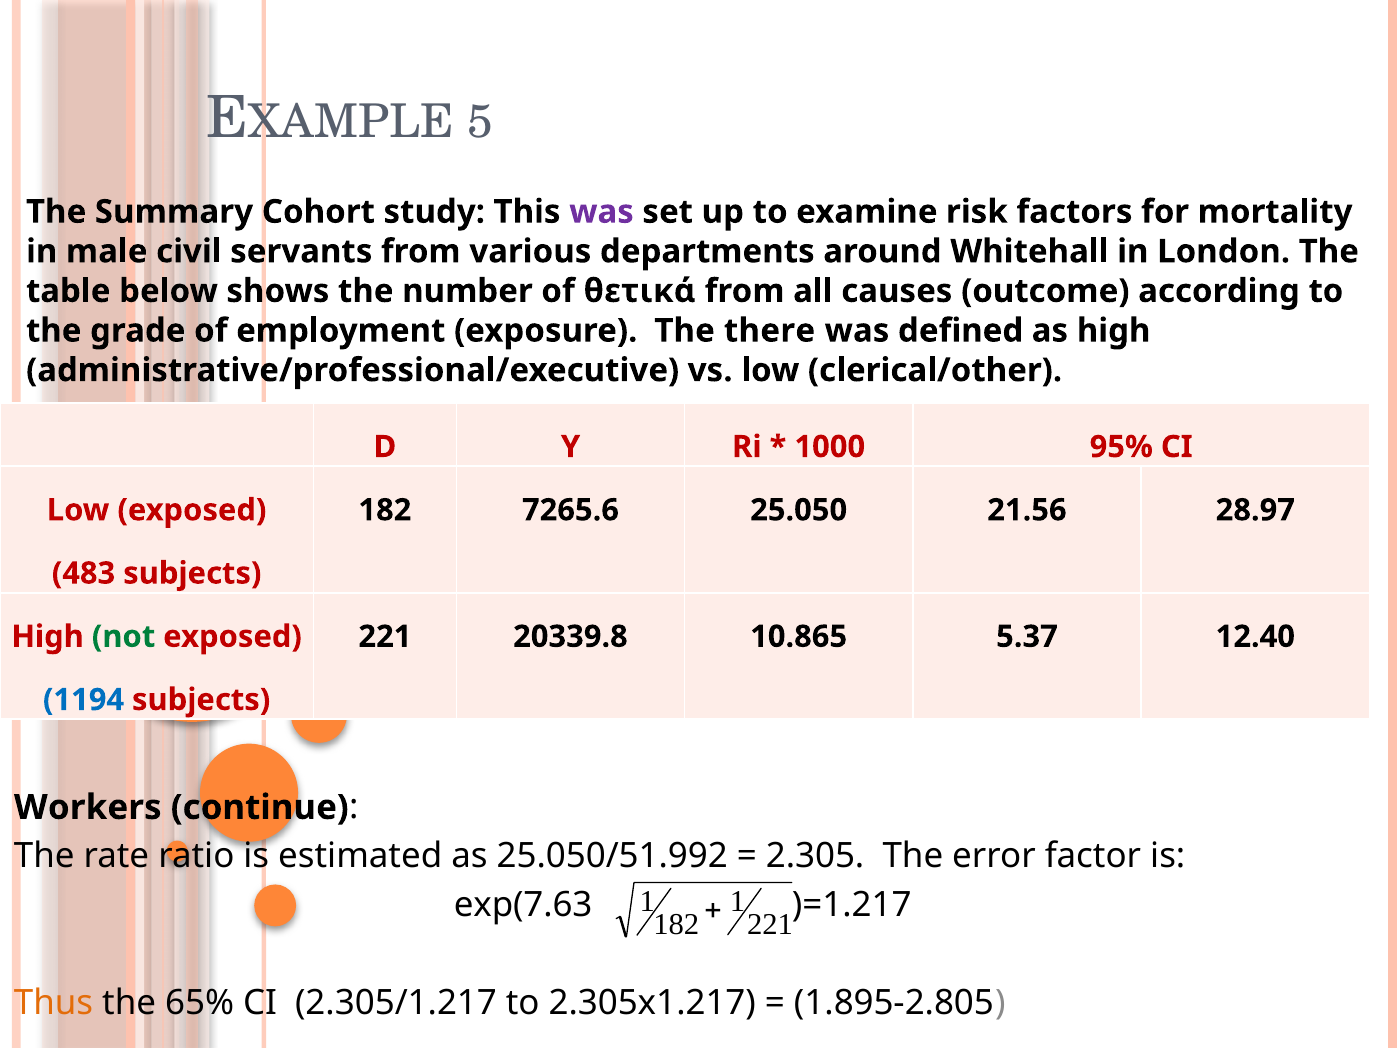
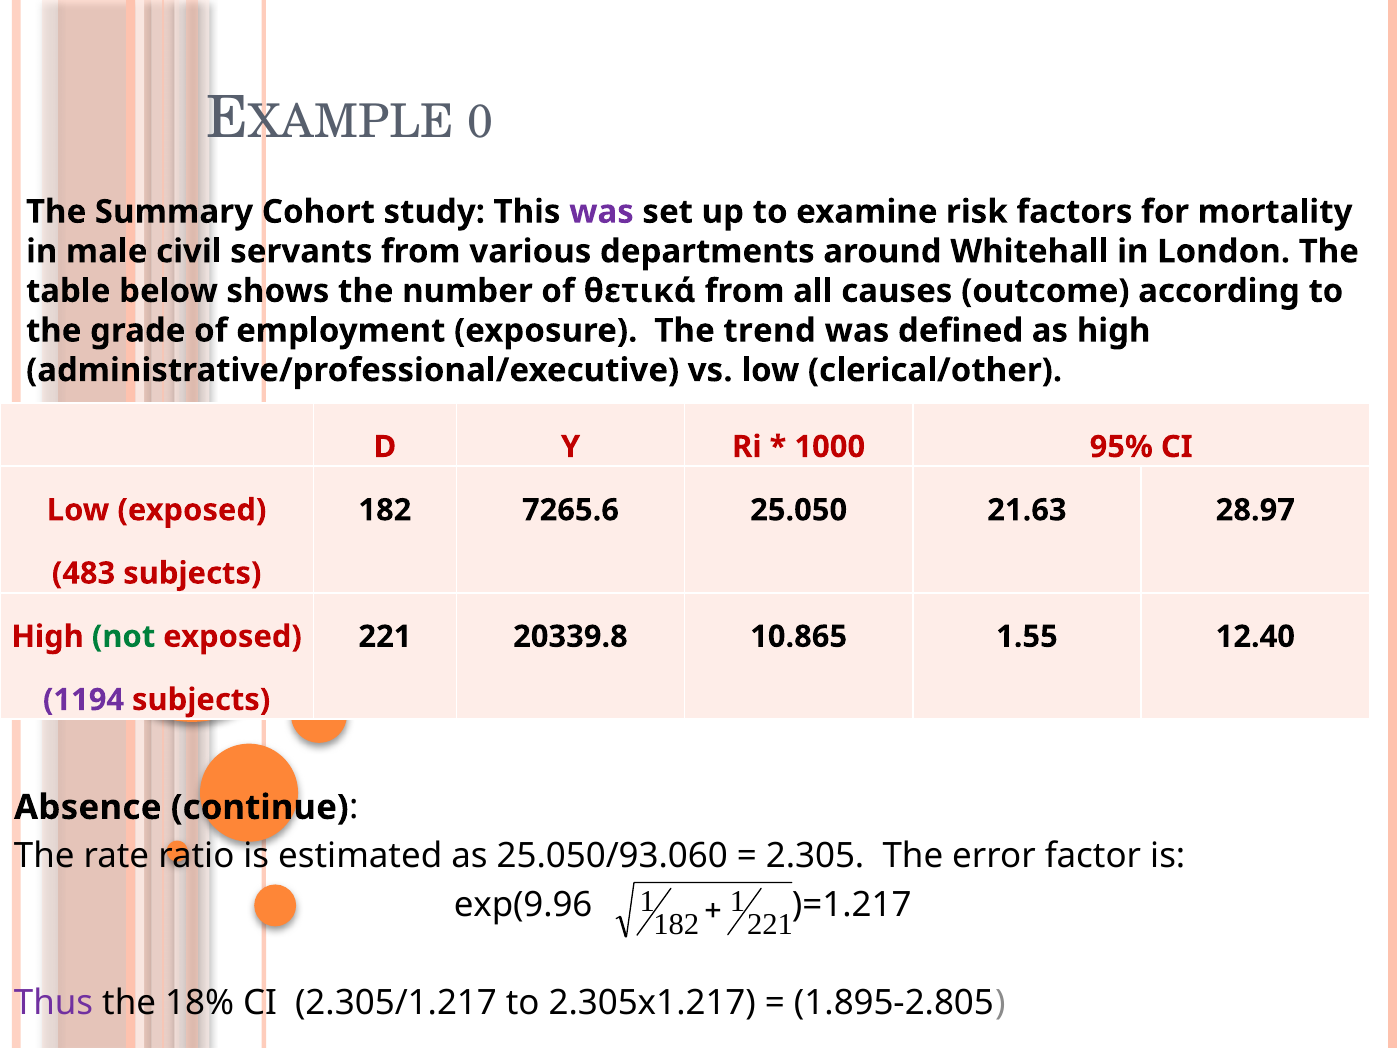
5: 5 -> 0 (480, 122)
there: there -> trend (769, 331)
21.56: 21.56 -> 21.63 (1027, 510)
5.37: 5.37 -> 1.55 (1027, 636)
1194 colour: blue -> purple (84, 700)
Workers: Workers -> Absence (88, 807)
25.050/51.992: 25.050/51.992 -> 25.050/93.060 (612, 856)
exp(7.63: exp(7.63 -> exp(9.96 (523, 905)
Thus colour: orange -> purple (54, 1003)
65%: 65% -> 18% (200, 1003)
